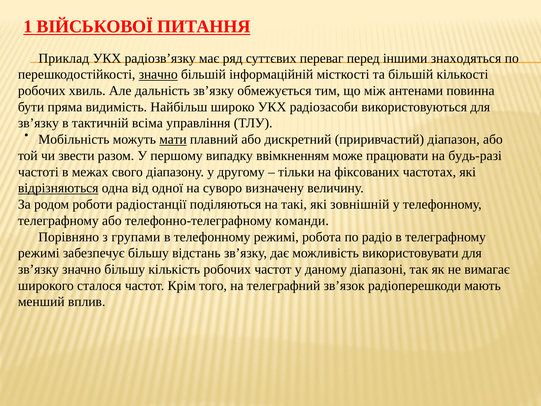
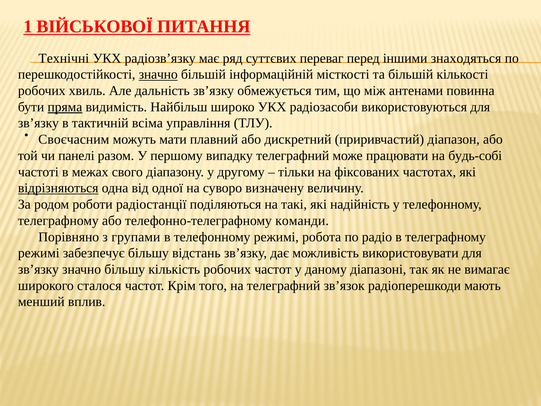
Приклад: Приклад -> Технічні (64, 58)
пряма underline: none -> present (65, 107)
Мобільність: Мобільність -> Своєчасним (74, 139)
мати underline: present -> none (173, 139)
звести: звести -> панелі (76, 156)
випадку ввімкненням: ввімкненням -> телеграфний (293, 156)
будь-разі: будь-разі -> будь-собі (475, 156)
зовнішній: зовнішній -> надійність (360, 204)
